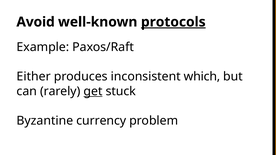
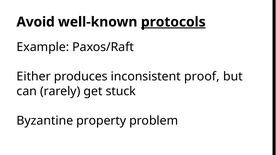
which: which -> proof (202, 77)
get underline: present -> none (93, 91)
currency: currency -> property (101, 121)
